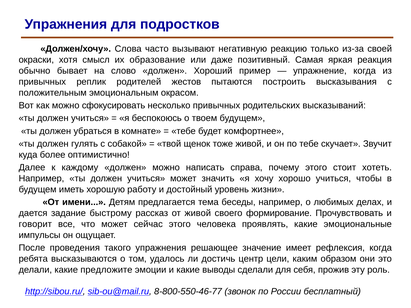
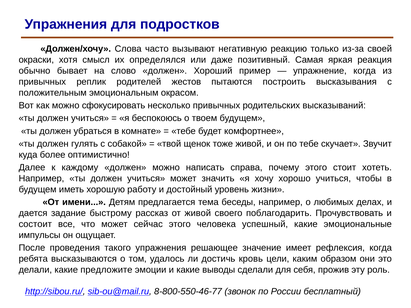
образование: образование -> определялся (157, 60)
формирование: формирование -> поблагодарить (279, 213)
говорит: говорит -> состоит (35, 224)
проявлять: проявлять -> успешный (265, 224)
центр: центр -> кровь (251, 259)
